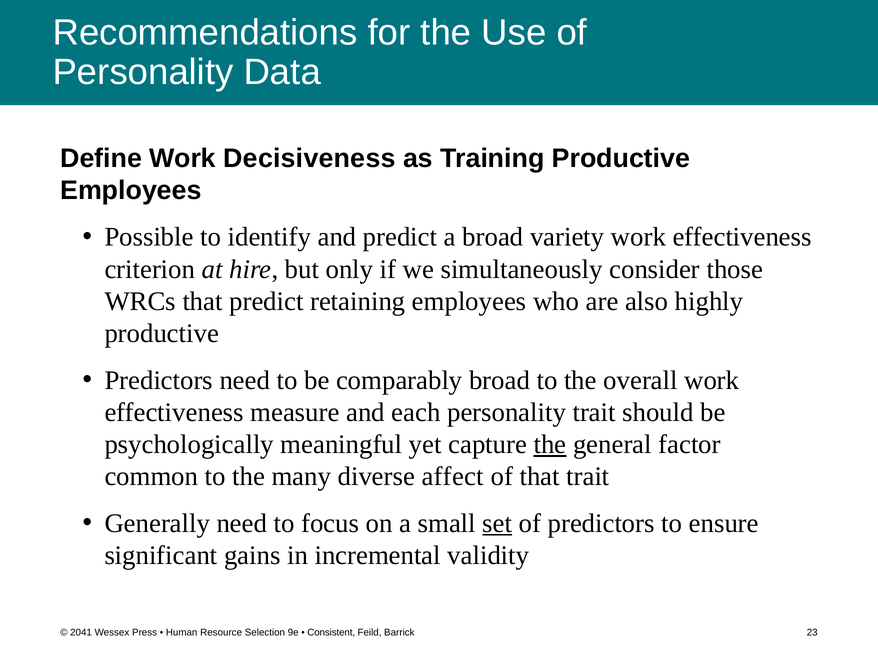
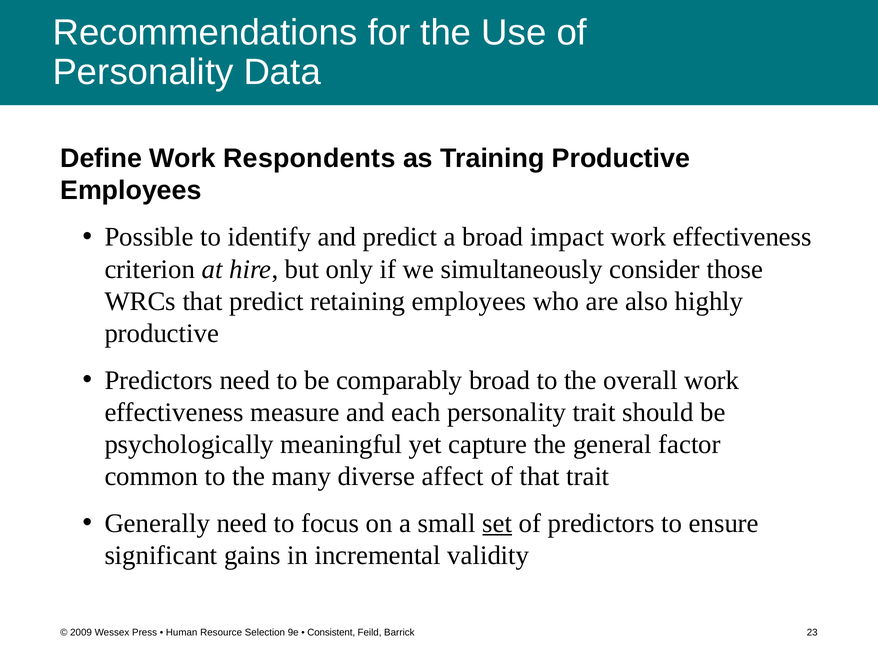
Decisiveness: Decisiveness -> Respondents (309, 158)
variety: variety -> impact (567, 237)
the underline: present -> none (550, 445)
2041: 2041 -> 2009 (81, 633)
